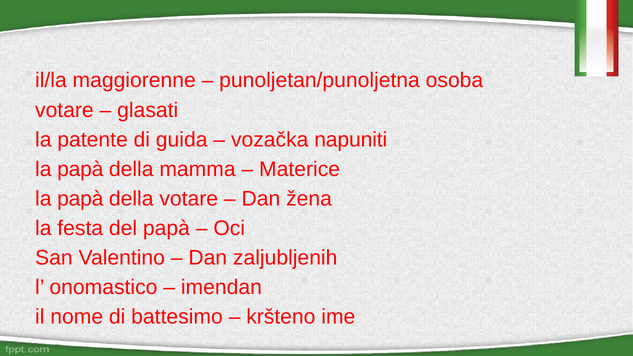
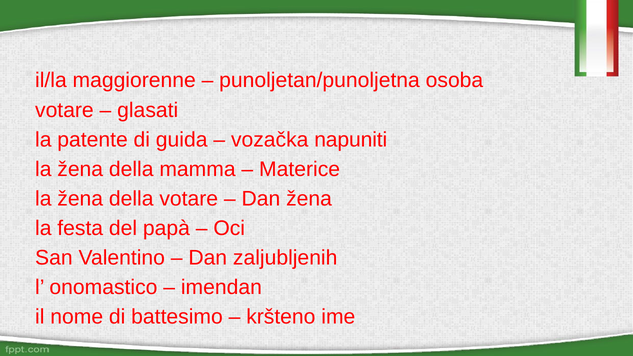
papà: papà -> žena (80, 169)
papà: papà -> žena (80, 199)
